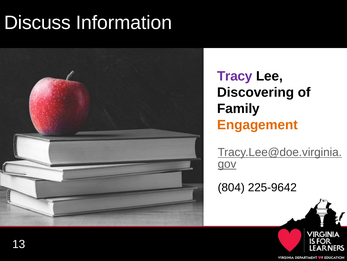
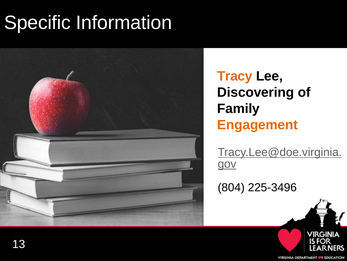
Discuss: Discuss -> Specific (37, 23)
Tracy colour: purple -> orange (235, 76)
225-9642: 225-9642 -> 225-3496 (272, 187)
